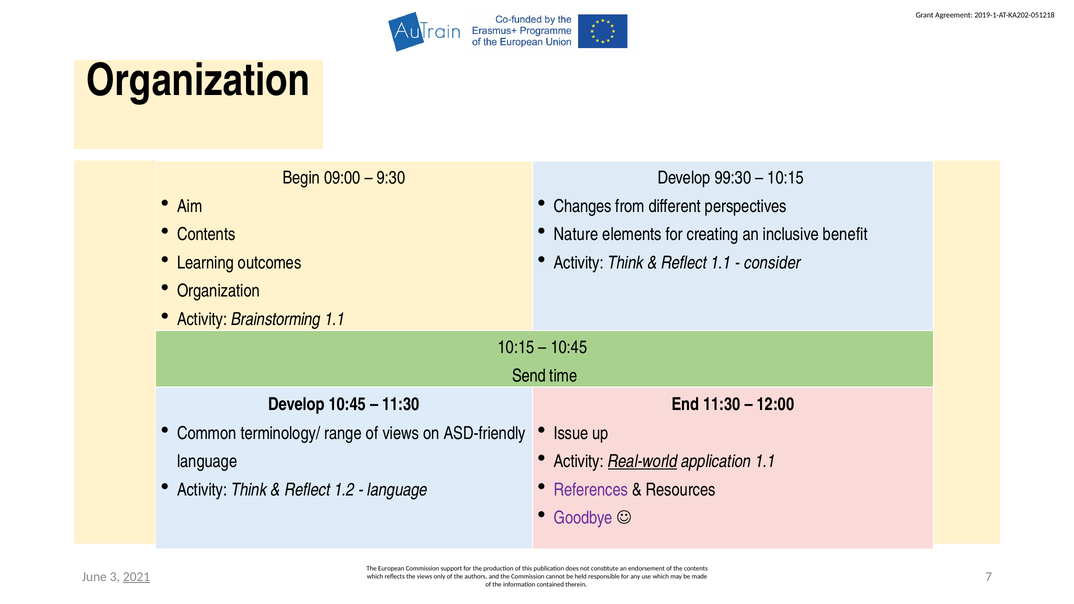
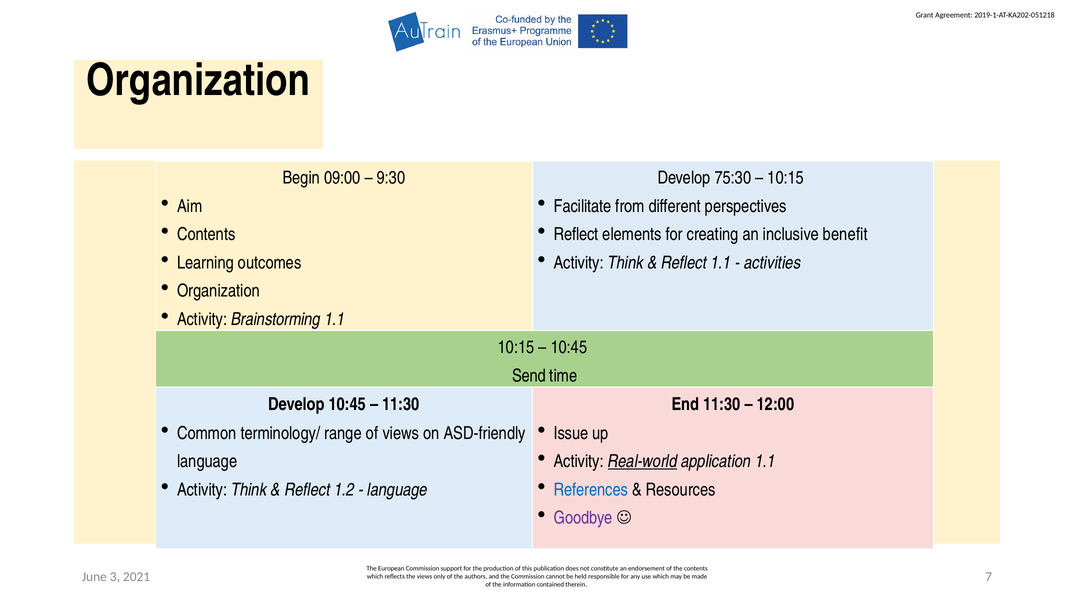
99:30: 99:30 -> 75:30 (733, 178)
Changes: Changes -> Facilitate (583, 206)
Nature: Nature -> Reflect (576, 235)
consider: consider -> activities (772, 263)
References colour: purple -> blue (591, 490)
2021 underline: present -> none (137, 577)
